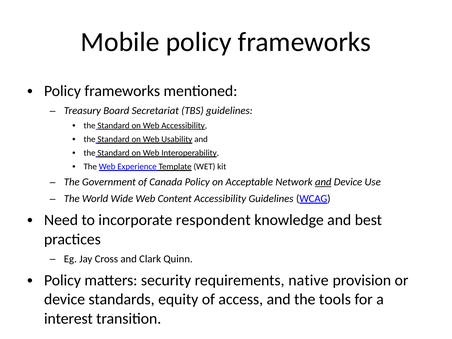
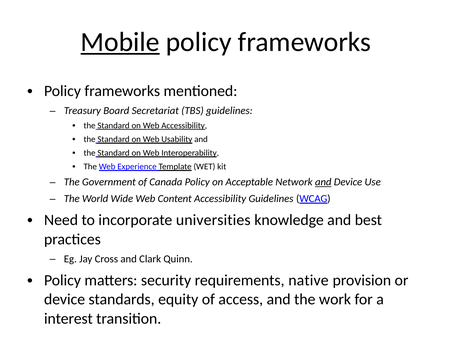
Mobile underline: none -> present (120, 42)
respondent: respondent -> universities (213, 220)
tools: tools -> work (335, 299)
